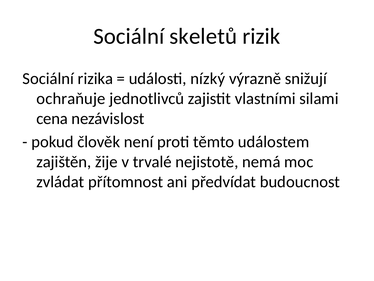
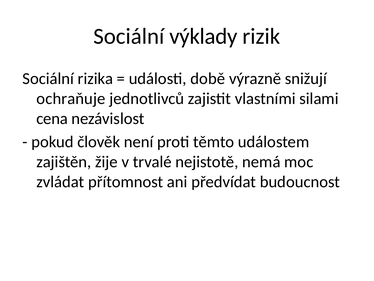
skeletů: skeletů -> výklady (203, 36)
nízký: nízký -> době (208, 78)
